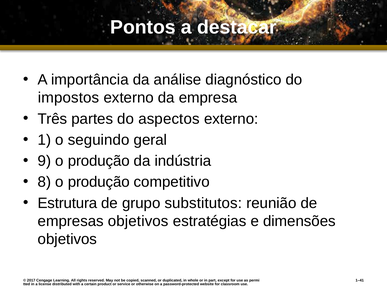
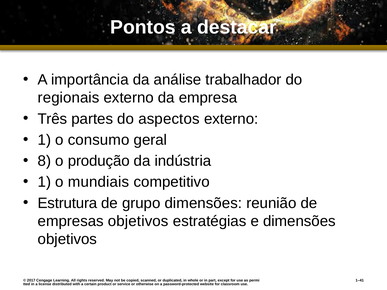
diagnóstico: diagnóstico -> trabalhador (243, 80)
impostos: impostos -> regionais (69, 98)
seguindo: seguindo -> consumo (99, 140)
9: 9 -> 8 (44, 161)
8: 8 -> 1 (44, 182)
produção: produção -> mundiais (99, 182)
grupo substitutos: substitutos -> dimensões (203, 203)
